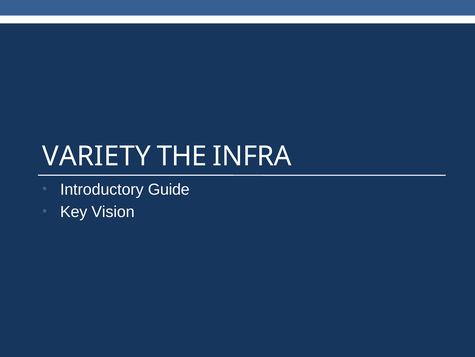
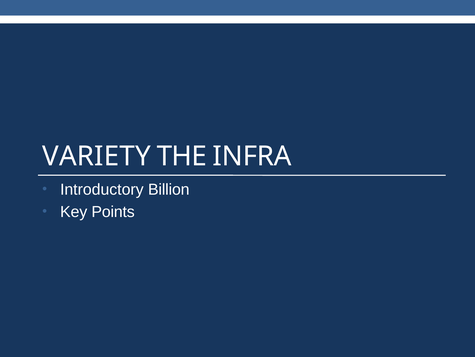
Guide: Guide -> Billion (169, 189)
Vision: Vision -> Points (113, 211)
